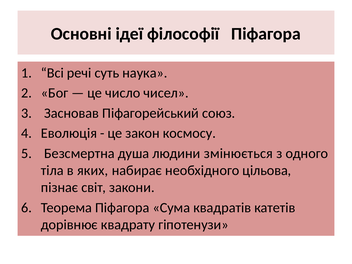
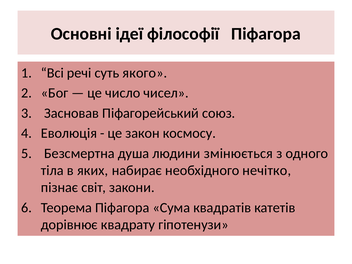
наука: наука -> якого (145, 73)
цільова: цільова -> нечітко (267, 170)
